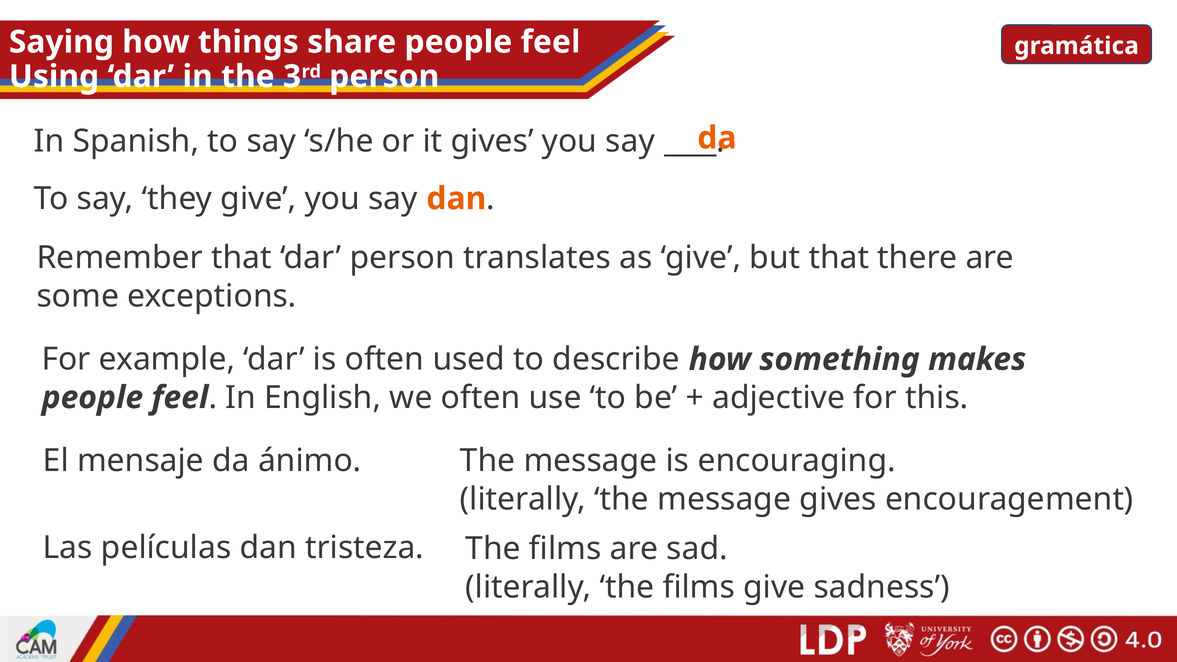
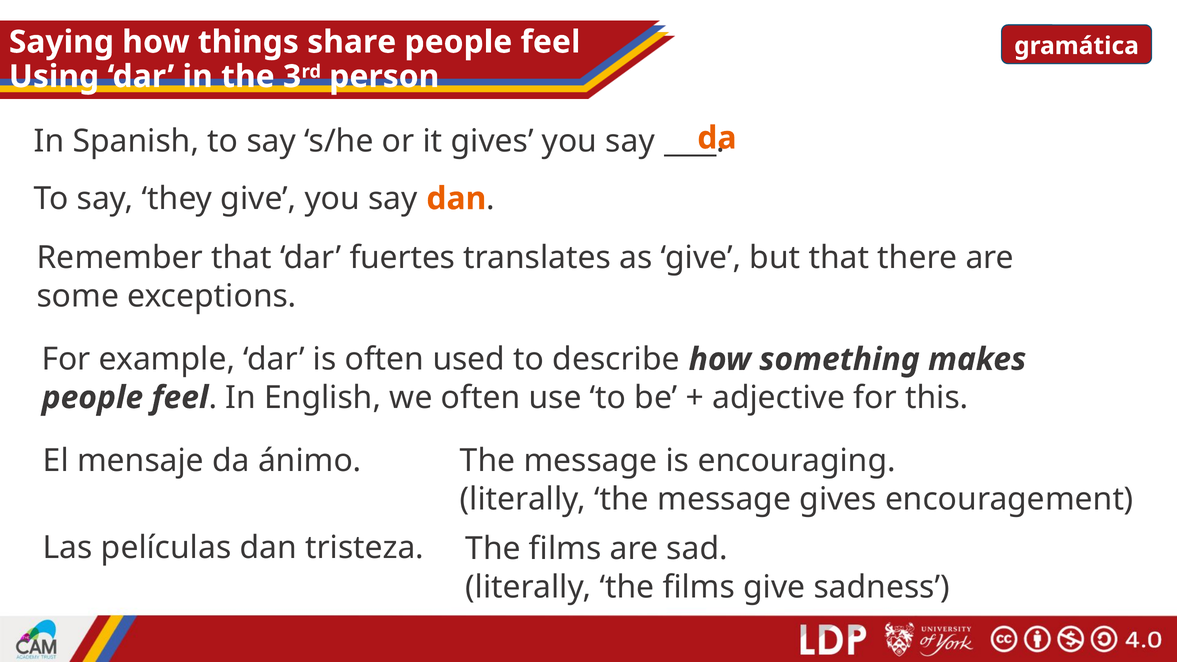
dar person: person -> fuertes (402, 258)
